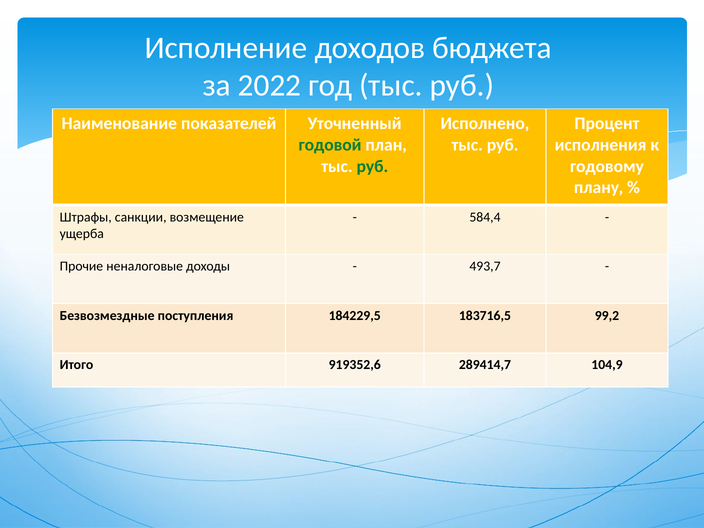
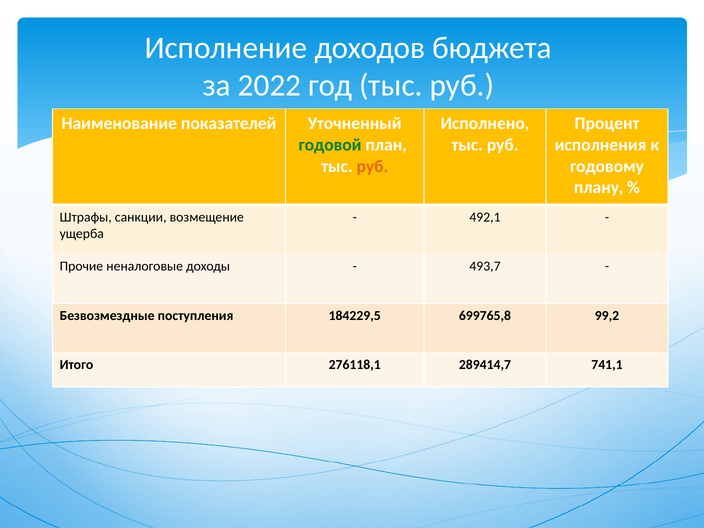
руб colour: green -> orange (372, 166)
584,4: 584,4 -> 492,1 (485, 217)
183716,5: 183716,5 -> 699765,8 (485, 316)
919352,6: 919352,6 -> 276118,1 (355, 365)
104,9: 104,9 -> 741,1 (607, 365)
